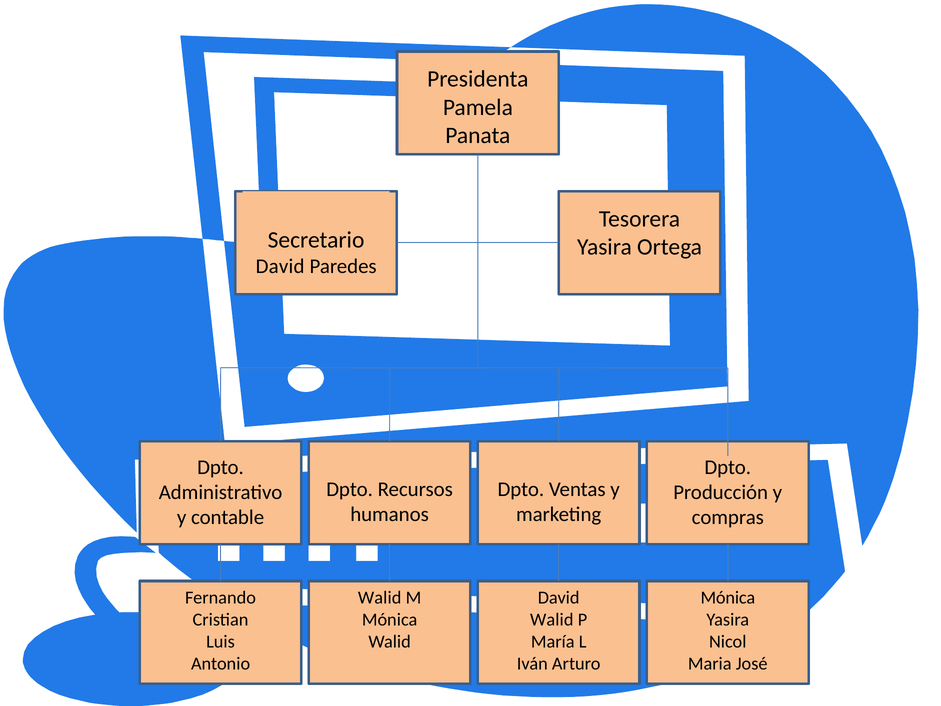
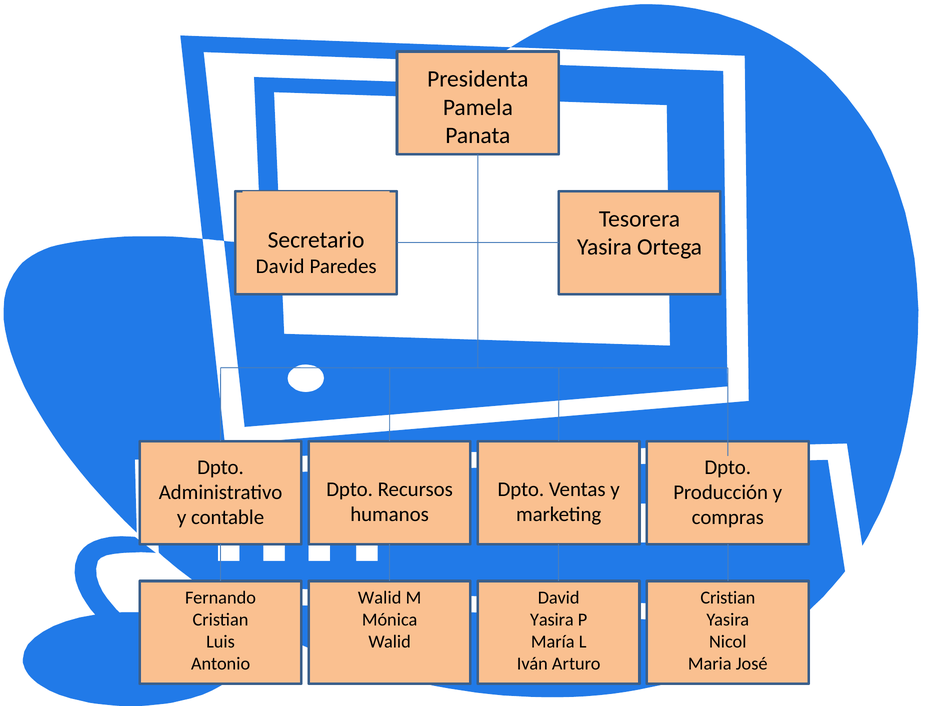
Mónica: Mónica -> Cristian (728, 598)
Walid: Walid -> Yasira (552, 620)
